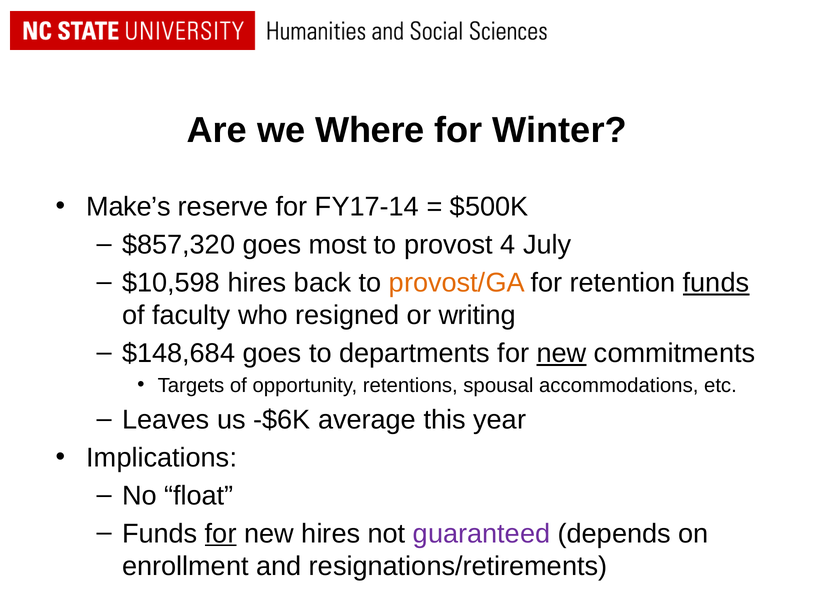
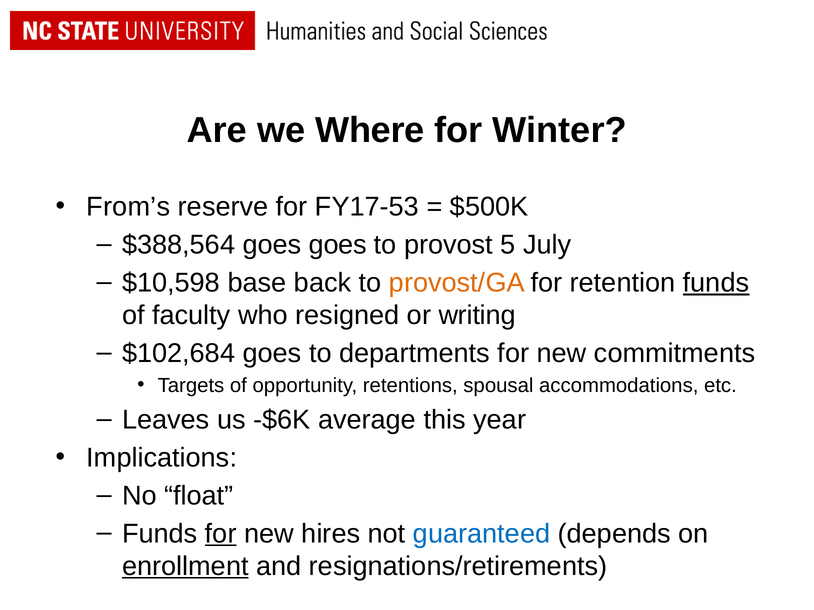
Make’s: Make’s -> From’s (128, 207)
FY17-14: FY17-14 -> FY17-53 (367, 207)
$857,320: $857,320 -> $388,564 (179, 245)
goes most: most -> goes (338, 245)
4: 4 -> 5 (508, 245)
$10,598 hires: hires -> base (257, 283)
$148,684: $148,684 -> $102,684 (179, 354)
new underline: present -> none (562, 354)
guaranteed colour: purple -> blue (482, 534)
enrollment underline: none -> present (185, 567)
